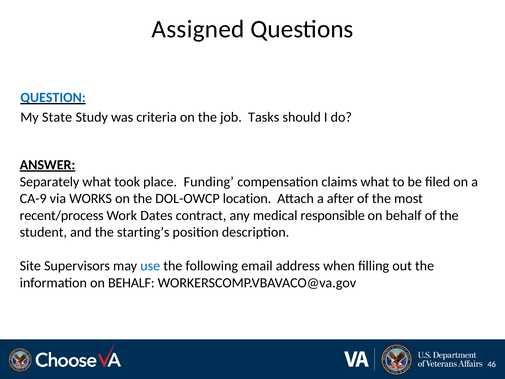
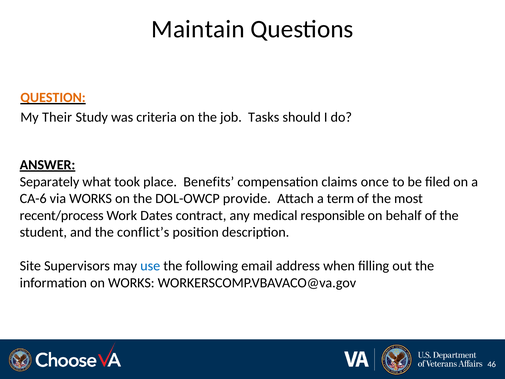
Assigned: Assigned -> Maintain (198, 29)
QUESTION colour: blue -> orange (53, 98)
State: State -> Their (57, 117)
Funding: Funding -> Benefits (209, 182)
claims what: what -> once (375, 182)
CA-9: CA-9 -> CA-6 (33, 198)
location: location -> provide (247, 198)
after: after -> term (340, 198)
starting’s: starting’s -> conflict’s (143, 232)
information on BEHALF: BEHALF -> WORKS (131, 283)
